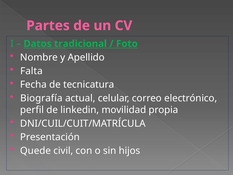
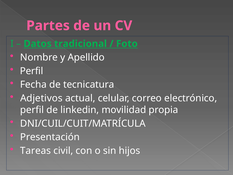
Falta: Falta -> Perfil (32, 71)
Biografía: Biografía -> Adjetivos (41, 98)
Quede: Quede -> Tareas (36, 150)
